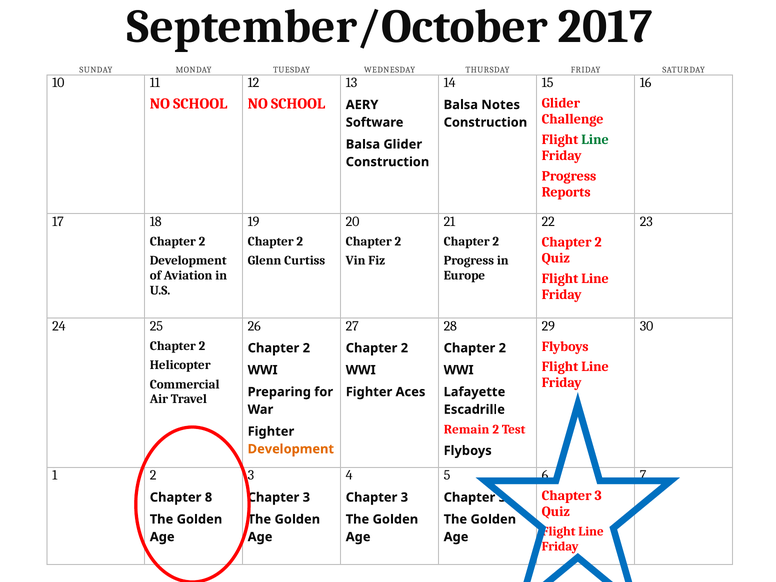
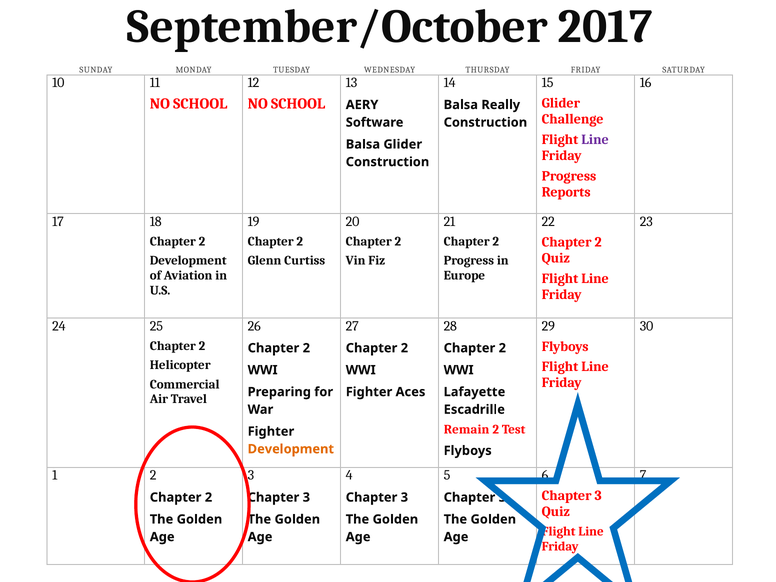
Notes: Notes -> Really (501, 105)
Line colour: green -> purple (595, 140)
8: 8 -> 2 (209, 497)
